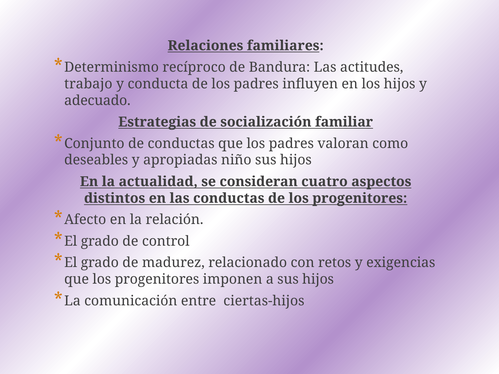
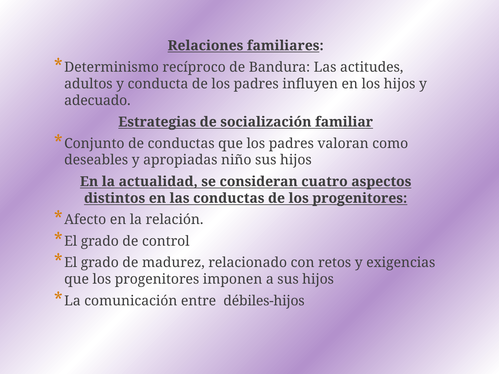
trabajo: trabajo -> adultos (88, 84)
ciertas-hijos: ciertas-hijos -> débiles-hijos (264, 301)
